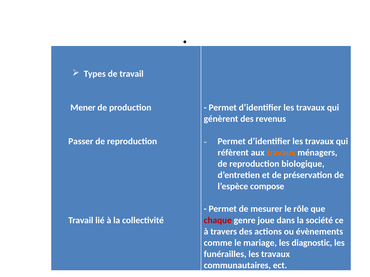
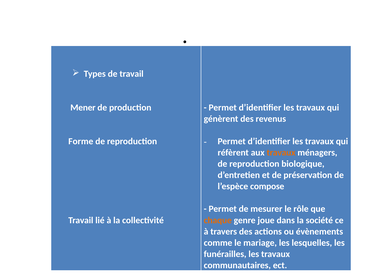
Passer: Passer -> Forme (81, 142)
chaque colour: red -> orange (218, 221)
diagnostic: diagnostic -> lesquelles (312, 243)
